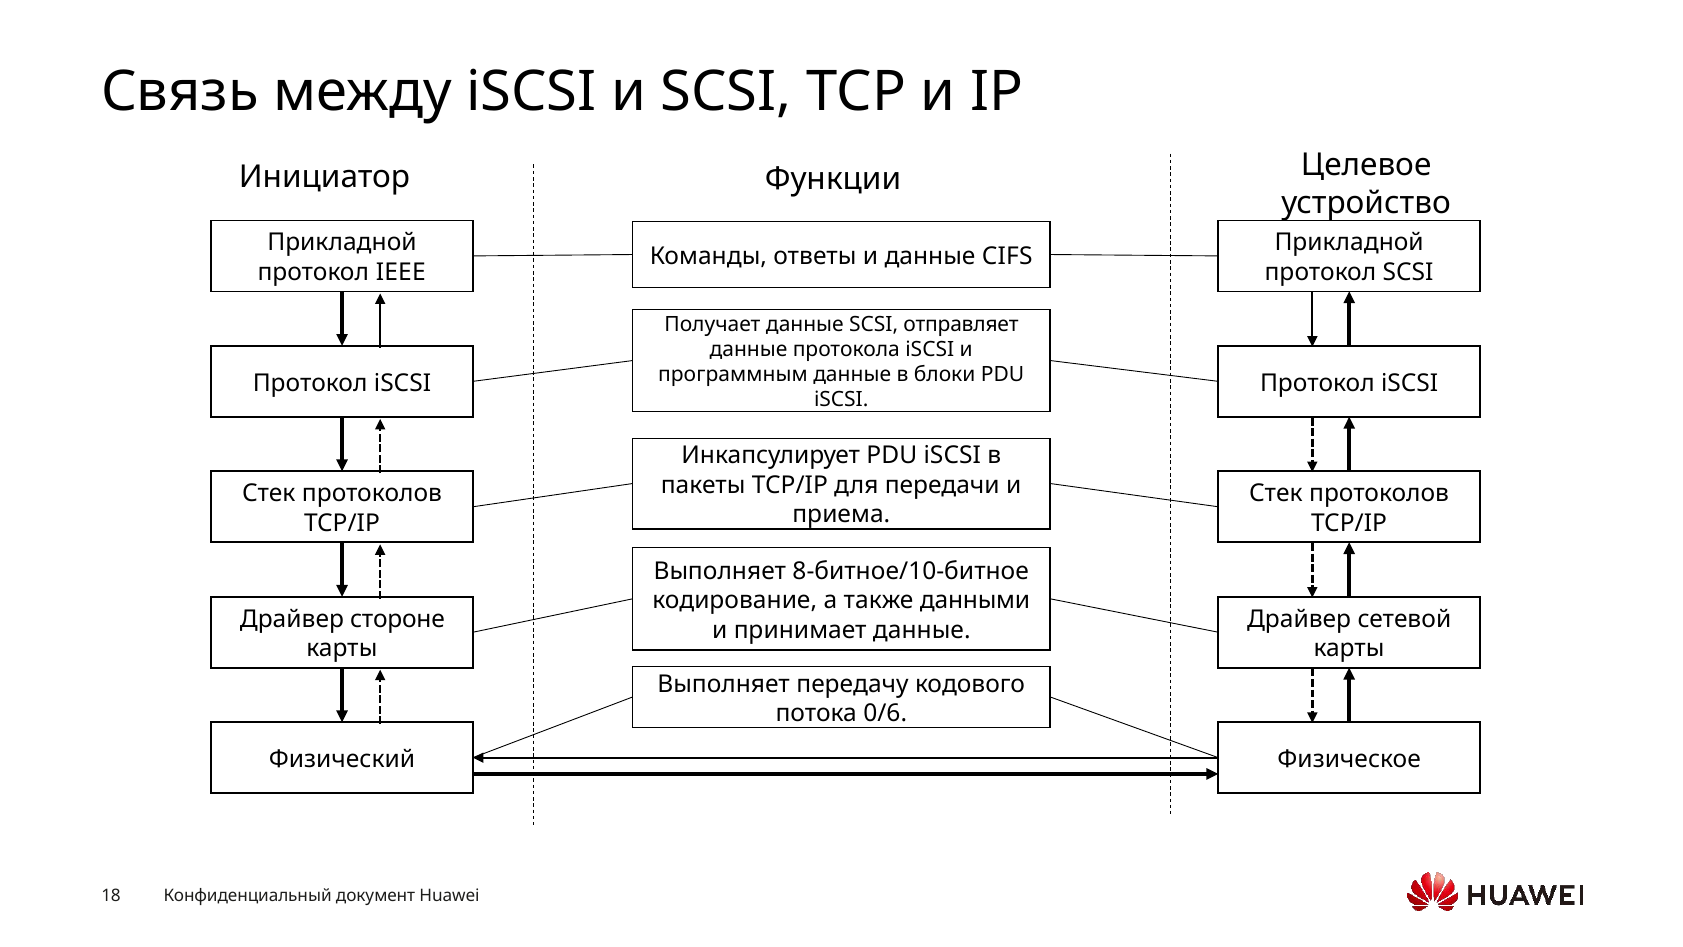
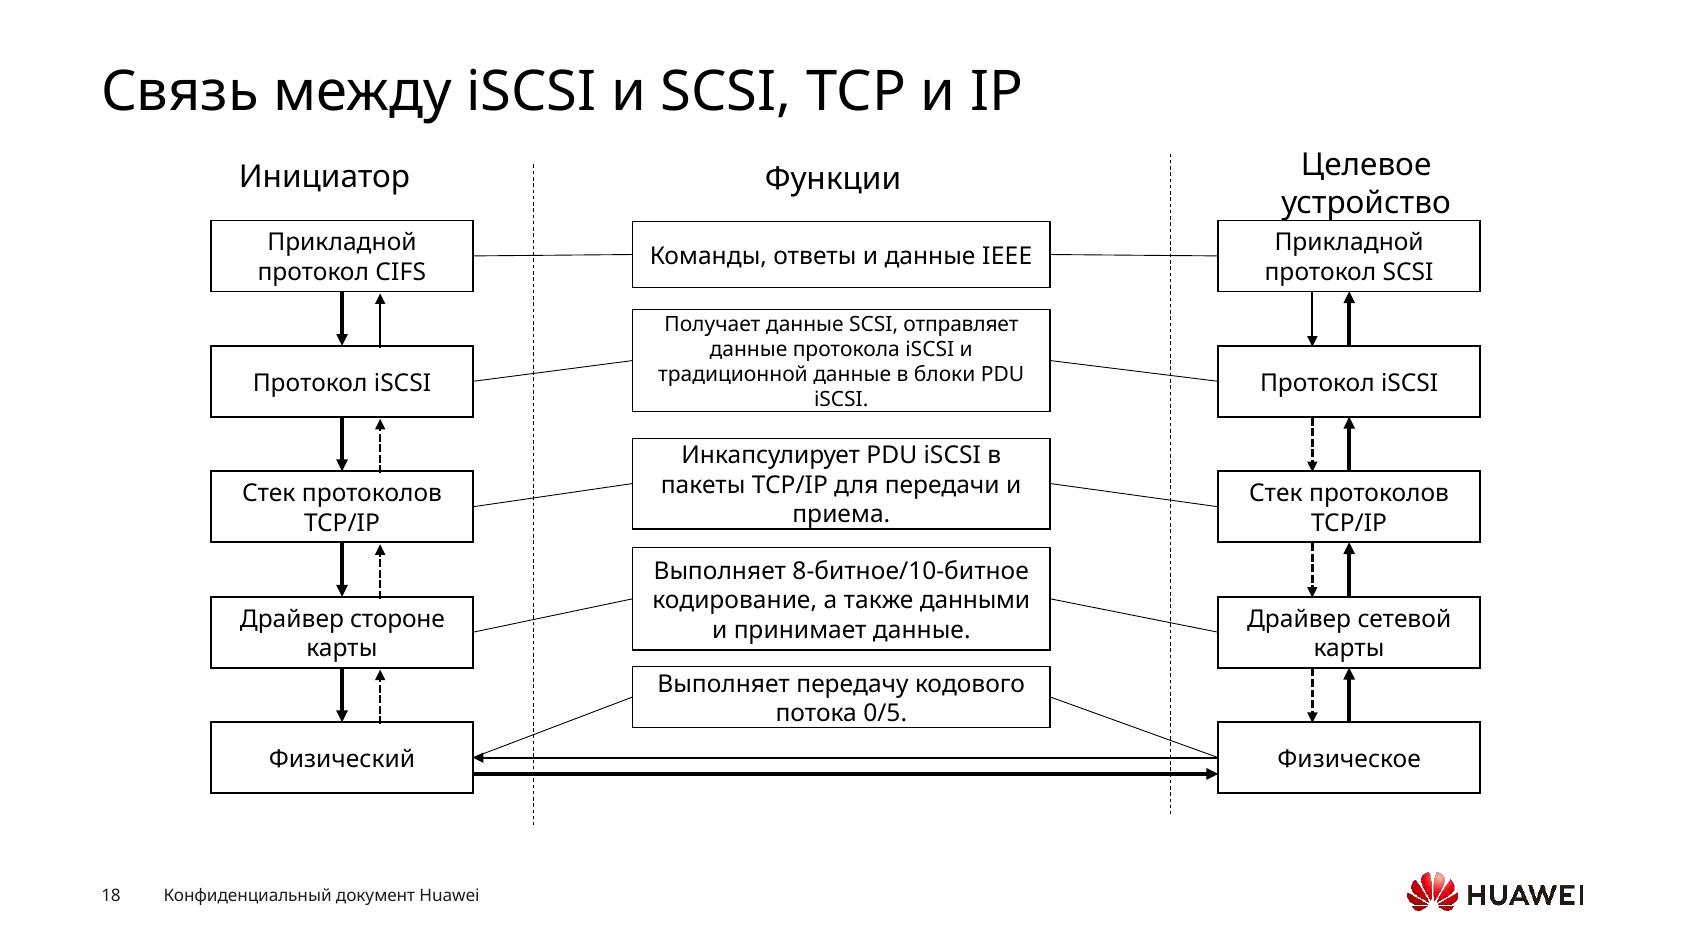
CIFS: CIFS -> IEEE (1007, 256)
IEEE: IEEE -> CIFS (401, 272)
программным: программным -> традиционной (733, 375)
0/6: 0/6 -> 0/5 (885, 713)
